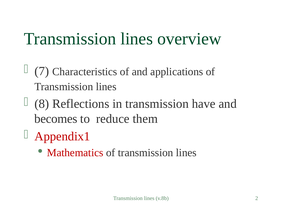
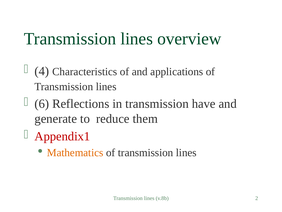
7: 7 -> 4 (42, 71)
8: 8 -> 6 (42, 104)
becomes: becomes -> generate (56, 119)
Mathematics colour: red -> orange (75, 152)
